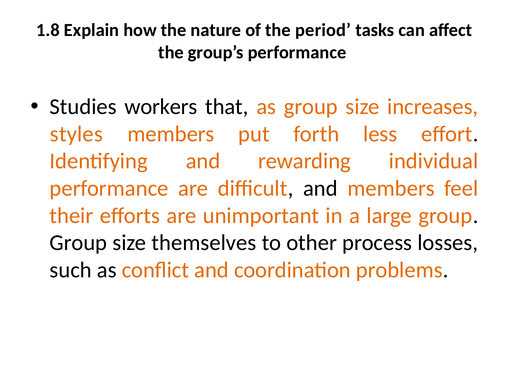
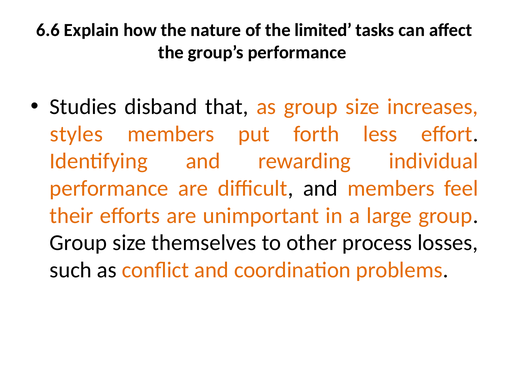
1.8: 1.8 -> 6.6 (48, 30)
period: period -> limited (323, 30)
workers: workers -> disband (161, 107)
